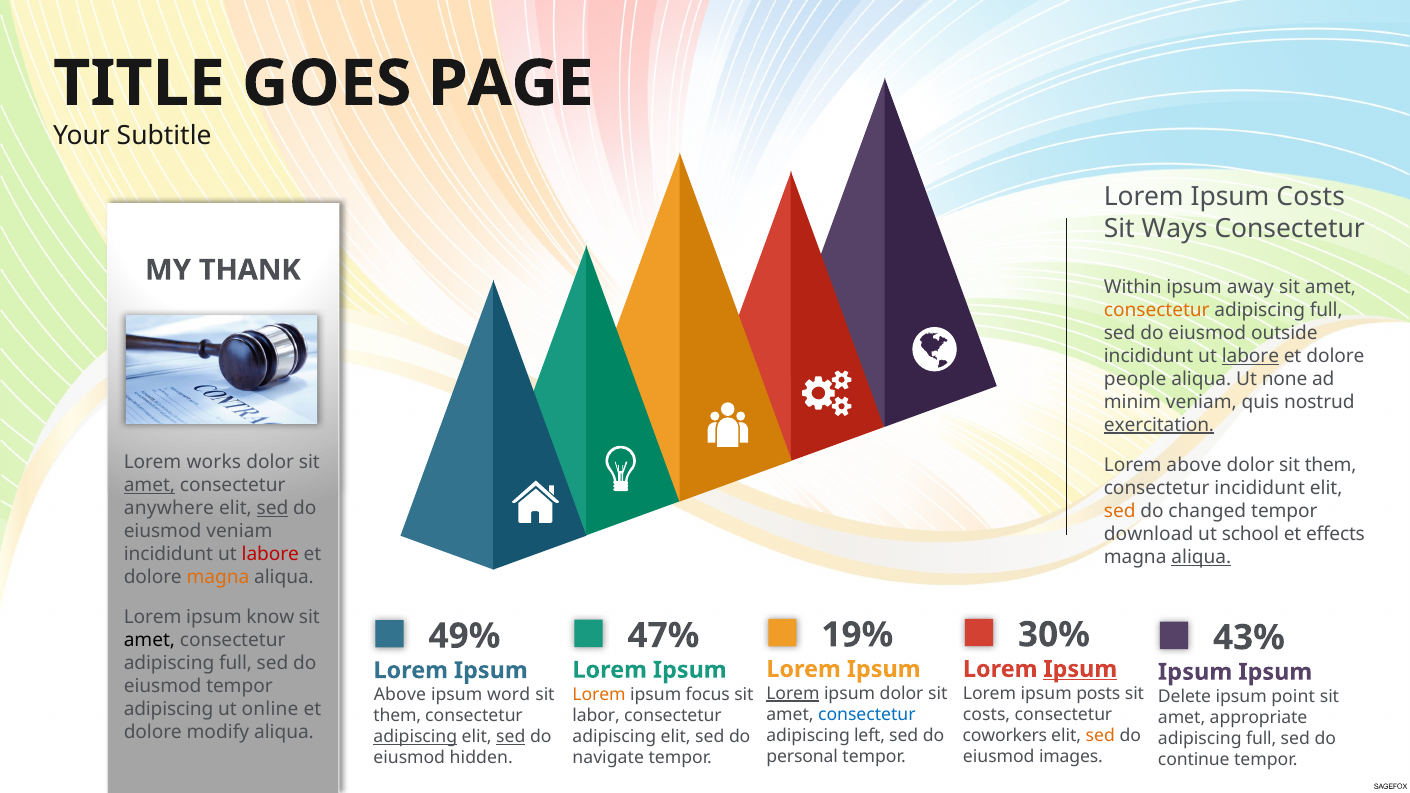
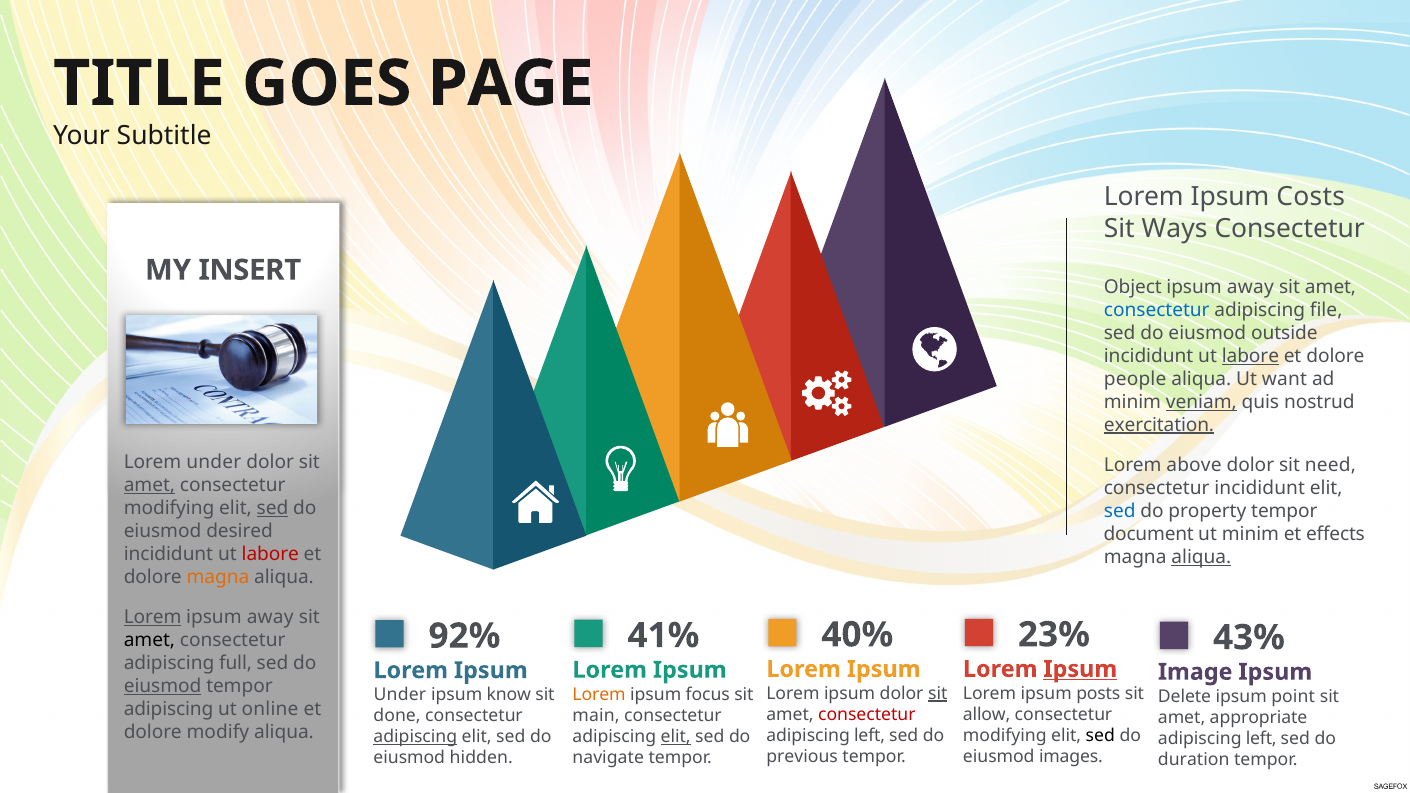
THANK: THANK -> INSERT (250, 270)
Within: Within -> Object (1133, 287)
consectetur colour: orange -> blue (1157, 310)
full: full -> file (1326, 310)
none: none -> want (1284, 379)
veniam underline: none -> present (1201, 402)
Lorem works: works -> under (214, 462)
dolor sit them: them -> need (1330, 465)
anywhere: anywhere -> modifying (169, 508)
sed colour: orange -> blue (1120, 511)
changed: changed -> property (1207, 511)
eiusmod veniam: veniam -> desired (240, 531)
download: download -> document (1149, 534)
ut school: school -> minim (1250, 534)
Lorem underline: none -> present (153, 618)
know: know -> away (270, 618)
30%: 30% -> 23% (1054, 635)
19%: 19% -> 40% (857, 635)
47%: 47% -> 41% (663, 636)
49%: 49% -> 92% (464, 636)
Ipsum: Ipsum -> Image (1195, 672)
eiusmod underline: none -> present (163, 687)
Lorem underline: present -> none (793, 694)
sit underline: none -> present (938, 694)
Above: Above -> Under (400, 695)
word: word -> know (509, 695)
consectetur colour: blue -> red (867, 715)
costs: costs -> allow (987, 715)
labor: labor -> main (596, 715)
them: them -> done (397, 716)
coworkers: coworkers -> modifying (1005, 736)
sed colour: orange -> black (1100, 736)
elit underline: none -> present (676, 737)
sed underline: present -> none (511, 737)
full: full -> left (1261, 739)
personal: personal -> previous (802, 757)
continue: continue -> duration (1194, 760)
